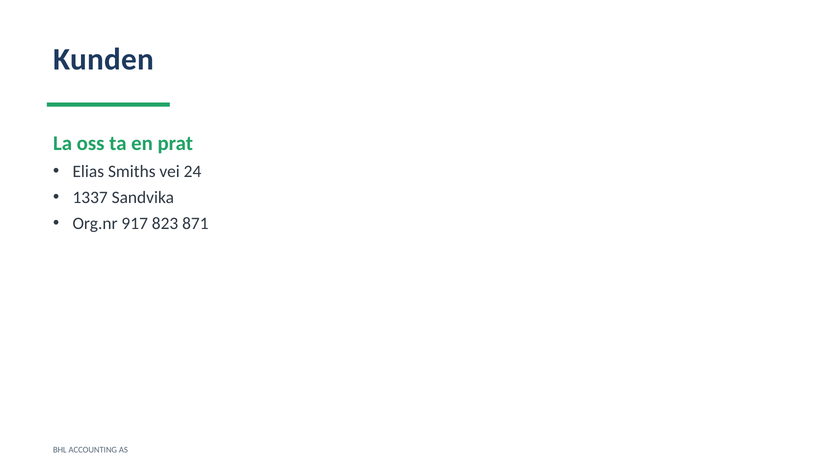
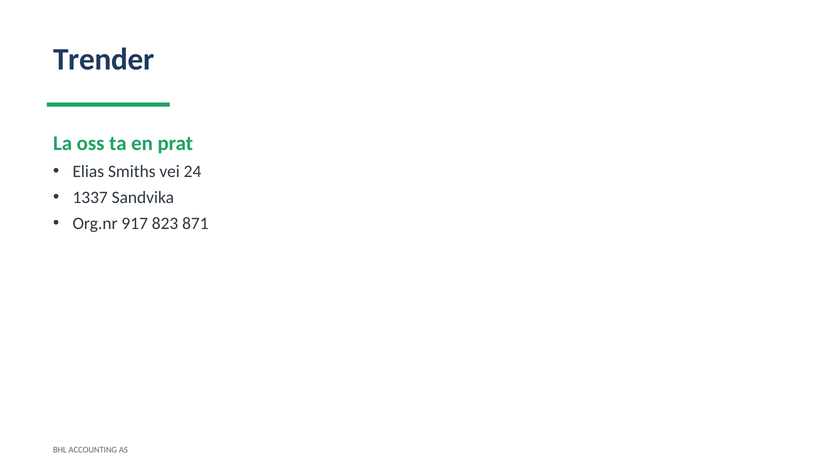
Kunden: Kunden -> Trender (104, 59)
